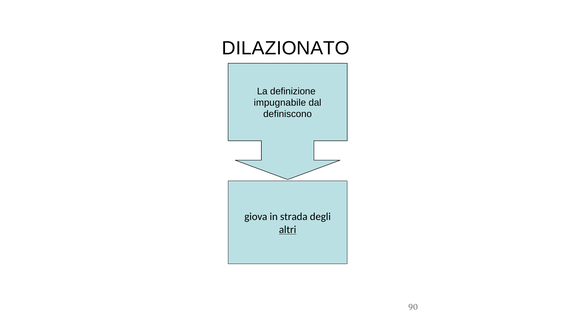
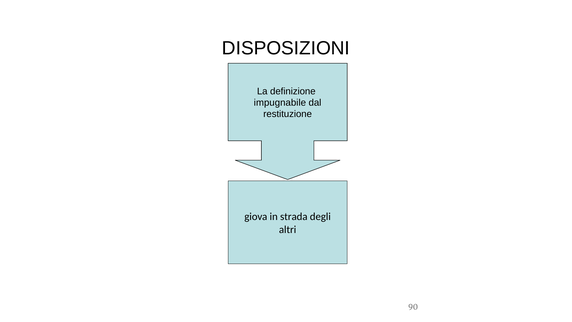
DILAZIONATO: DILAZIONATO -> DISPOSIZIONI (286, 48)
definiscono: definiscono -> restituzione (288, 114)
altri underline: present -> none (288, 229)
